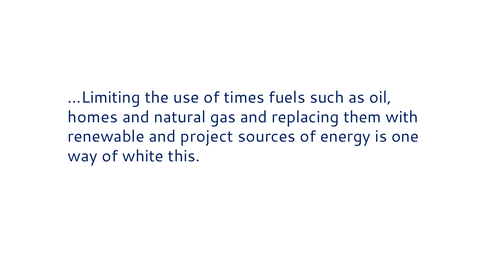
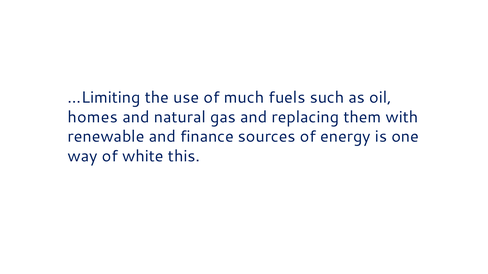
times: times -> much (244, 98)
project: project -> finance (207, 137)
